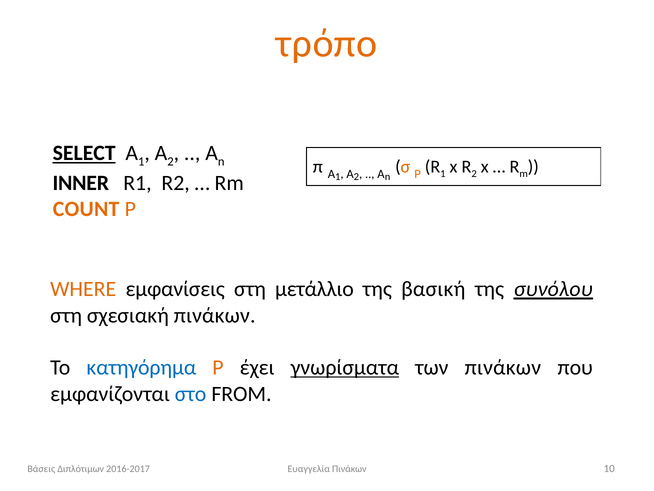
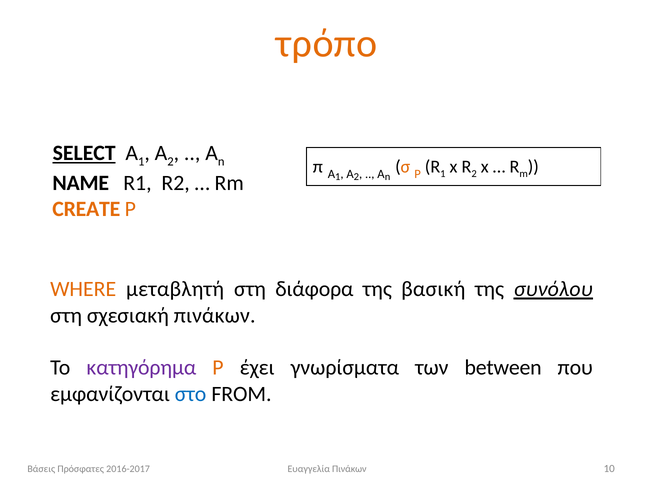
INNER: INNER -> NAME (81, 183)
COUNT: COUNT -> CREATE (86, 209)
εμφανίσεις: εμφανίσεις -> μεταβλητή (175, 289)
μετάλλιο: μετάλλιο -> διάφορα (314, 289)
κατηγόρημα colour: blue -> purple (141, 367)
γνωρίσματα underline: present -> none (345, 367)
των πινάκων: πινάκων -> between (503, 367)
Διπλότιμων: Διπλότιμων -> Πρόσφατες (81, 468)
